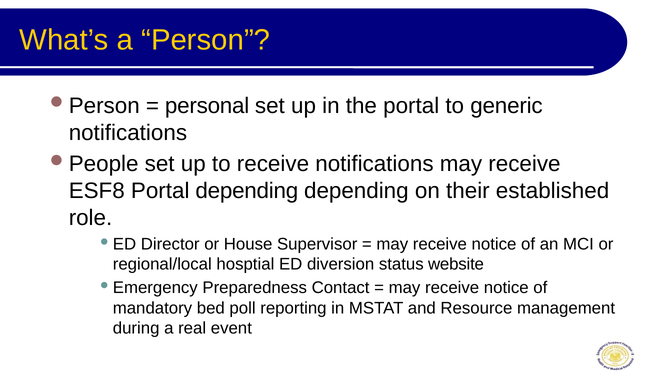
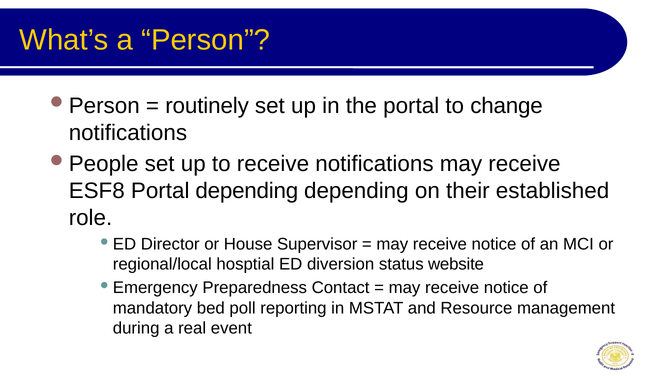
personal: personal -> routinely (207, 106)
generic: generic -> change (507, 106)
